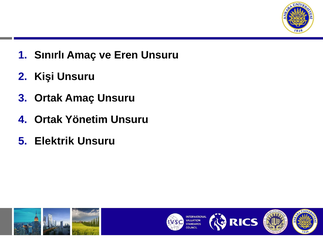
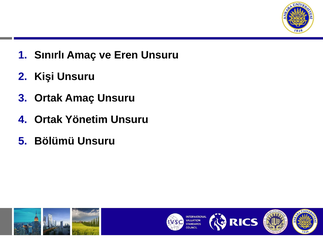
Elektrik: Elektrik -> Bölümü (54, 141)
